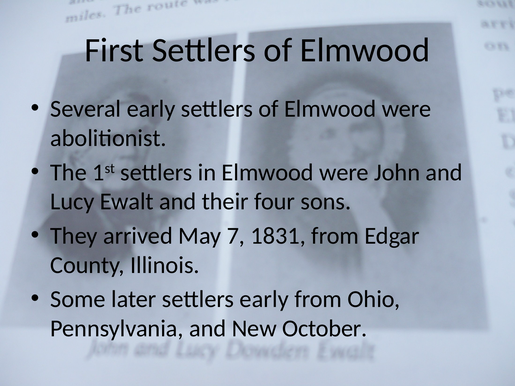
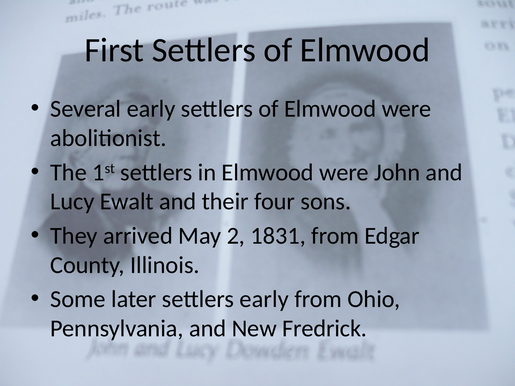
7: 7 -> 2 (236, 236)
October: October -> Fredrick (325, 329)
